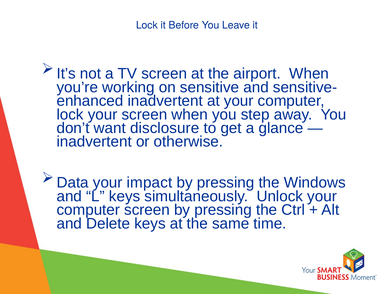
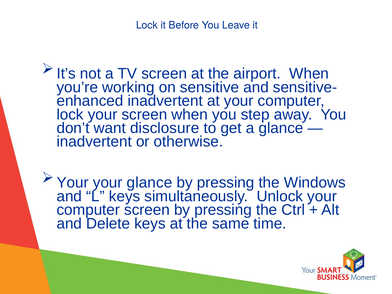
Data: Data -> Your (73, 183)
your impact: impact -> glance (149, 183)
